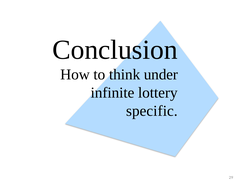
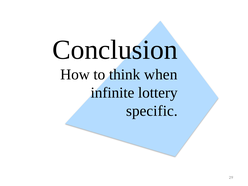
under: under -> when (161, 75)
